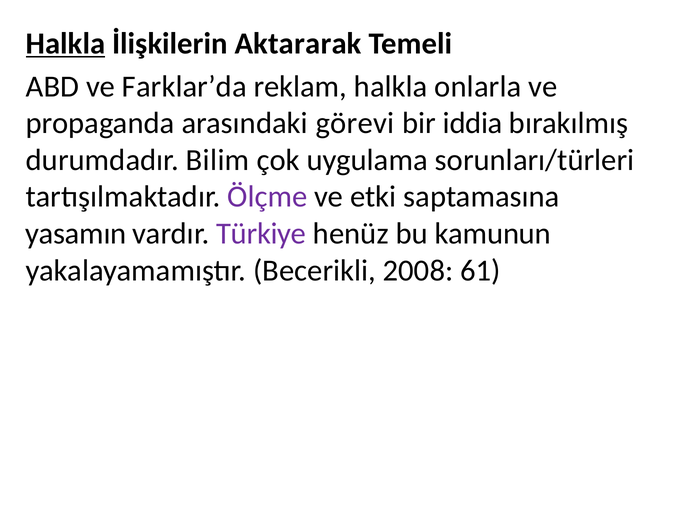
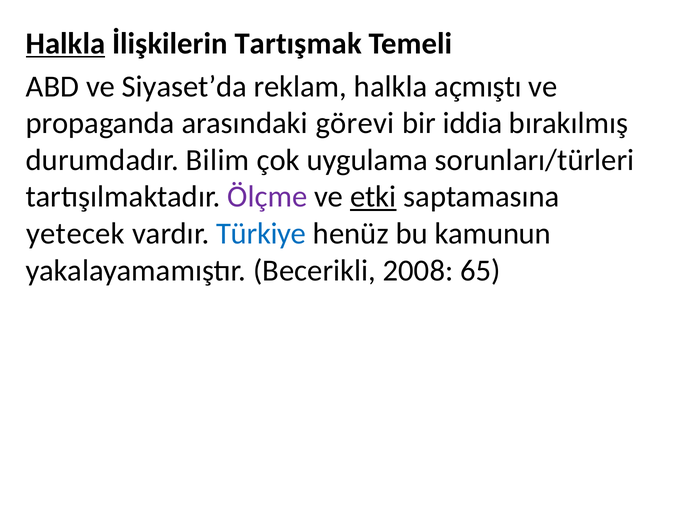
Aktararak: Aktararak -> Tartışmak (298, 44)
Farklar’da: Farklar’da -> Siyaset’da (184, 87)
onlarla: onlarla -> açmıştı (478, 87)
etki underline: none -> present (373, 197)
yasamın: yasamın -> yetecek (76, 234)
Türkiye colour: purple -> blue (261, 234)
61: 61 -> 65 (480, 271)
